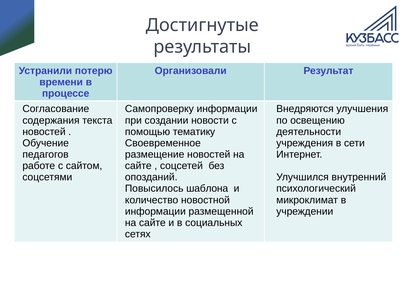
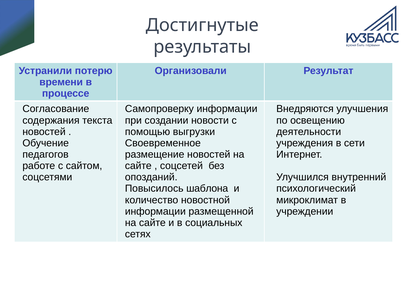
тематику: тематику -> выгрузки (194, 132)
